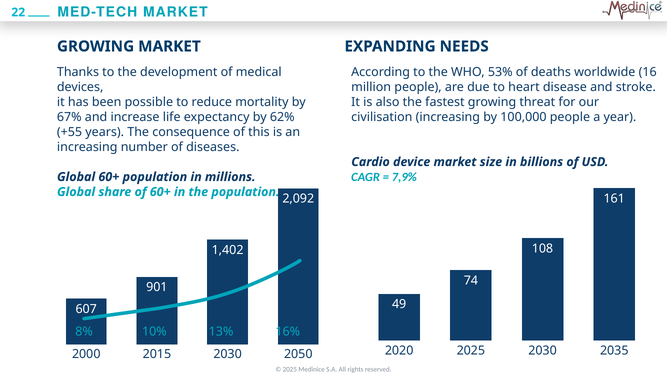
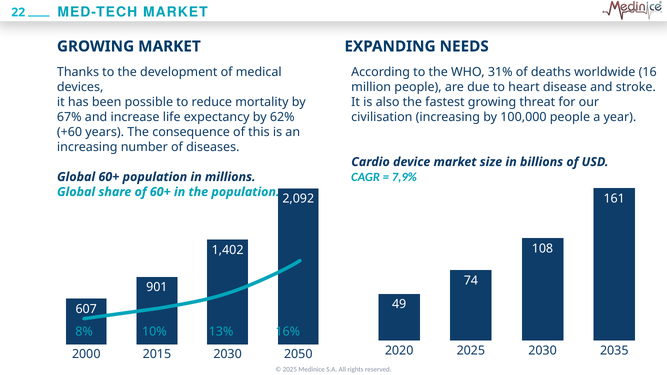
53%: 53% -> 31% (500, 72)
+55: +55 -> +60 (70, 132)
